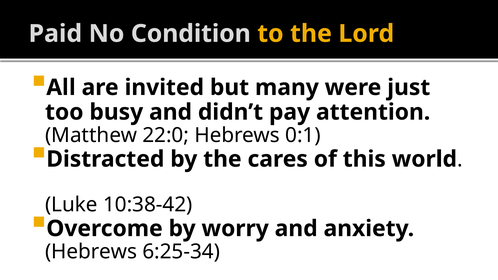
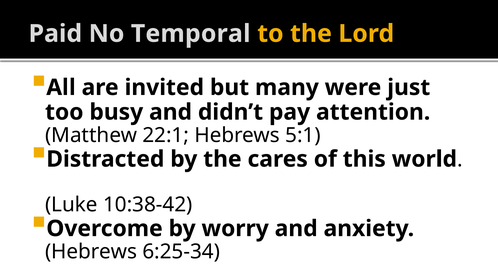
Condition: Condition -> Temporal (191, 34)
22:0: 22:0 -> 22:1 (166, 135)
0:1: 0:1 -> 5:1 (303, 135)
